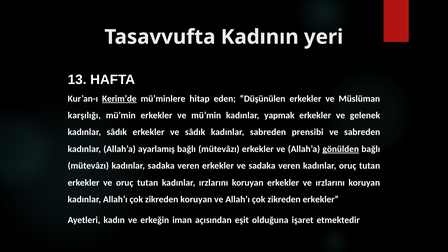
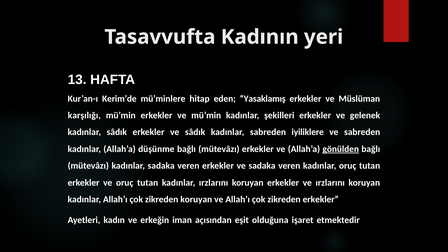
Kerim’de underline: present -> none (119, 99)
Düşünülen: Düşünülen -> Yasaklamış (263, 99)
yapmak: yapmak -> şekilleri (279, 115)
prensibi: prensibi -> iyiliklere (308, 132)
ayarlamış: ayarlamış -> düşünme (156, 149)
